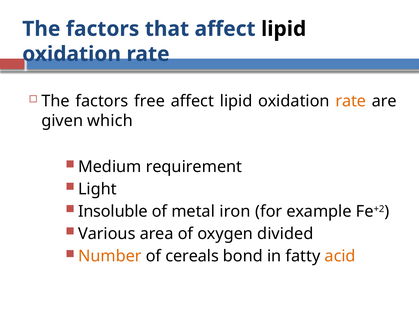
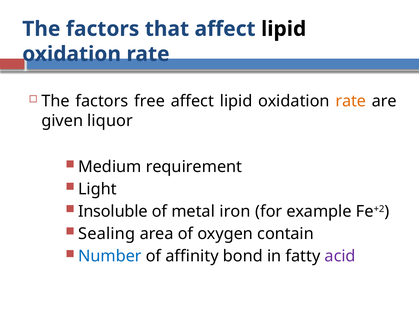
which: which -> liquor (110, 121)
Various: Various -> Sealing (107, 234)
divided: divided -> contain (286, 234)
Number colour: orange -> blue (110, 256)
cereals: cereals -> affinity (192, 256)
acid colour: orange -> purple (340, 256)
